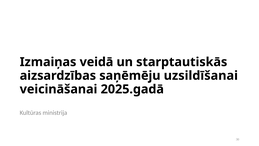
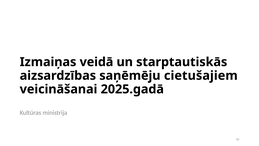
uzsildīšanai: uzsildīšanai -> cietušajiem (201, 75)
